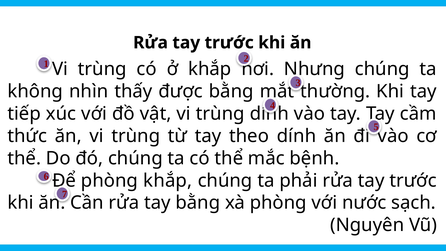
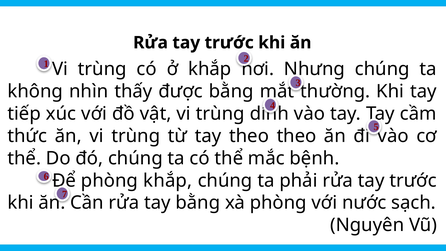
theo dính: dính -> theo (297, 136)
